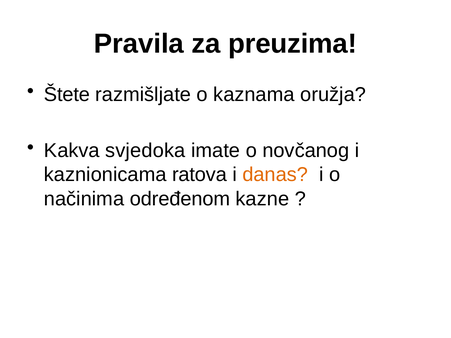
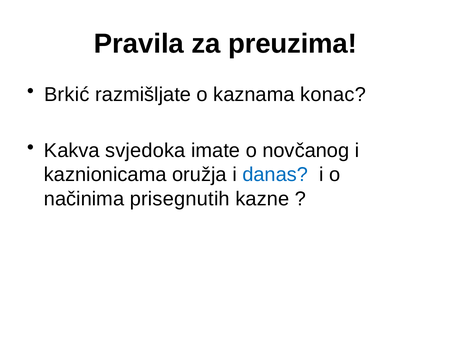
Štete: Štete -> Brkić (67, 95)
oružja: oružja -> konac (333, 95)
ratova: ratova -> oružja (199, 175)
danas colour: orange -> blue (275, 175)
određenom: određenom -> prisegnutih (180, 199)
